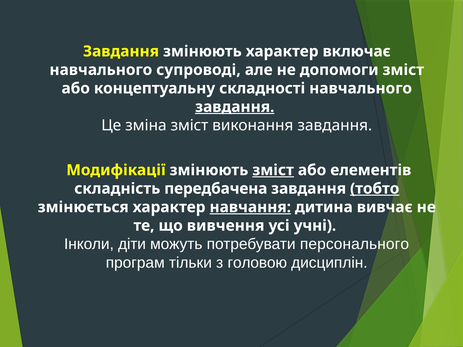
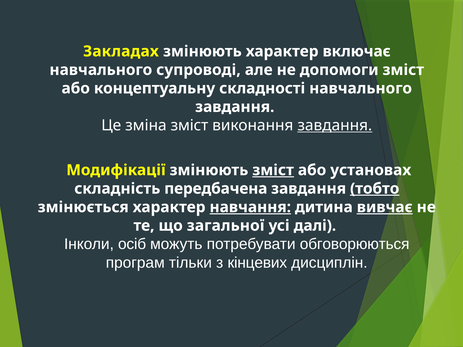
Завдання: Завдання -> Закладах (121, 51)
завдання underline: present -> none (235, 107)
завдання underline: none -> present (335, 125)
елементів: елементів -> установах (371, 170)
вивчає underline: none -> present (385, 207)
вивчення: вивчення -> загальної (226, 226)
учні: учні -> далі (315, 226)
діти: діти -> осіб (132, 244)
персонального: персонального -> обговорюються (355, 244)
головою: головою -> кінцевих (257, 263)
